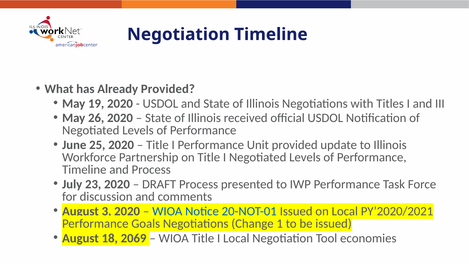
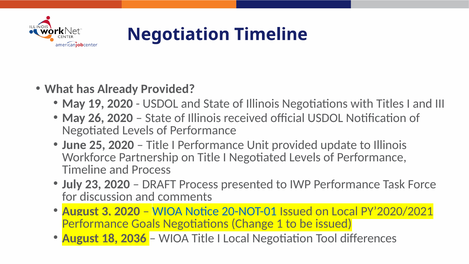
2069: 2069 -> 2036 (134, 238)
economies: economies -> differences (368, 238)
